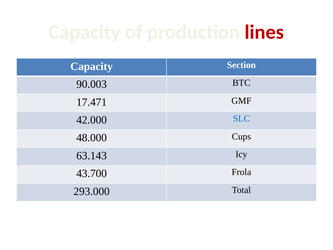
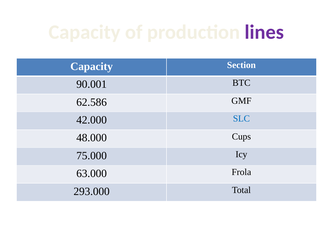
lines colour: red -> purple (264, 32)
90.003: 90.003 -> 90.001 (92, 84)
17.471: 17.471 -> 62.586 (92, 102)
63.143: 63.143 -> 75.000 (92, 155)
43.700: 43.700 -> 63.000 (92, 173)
